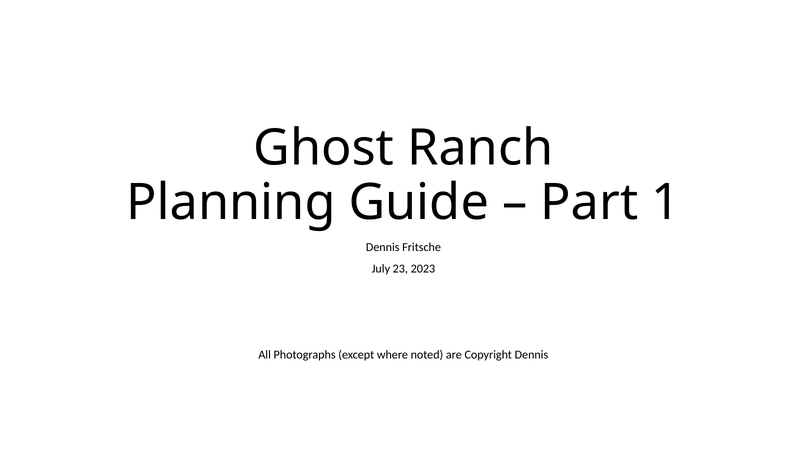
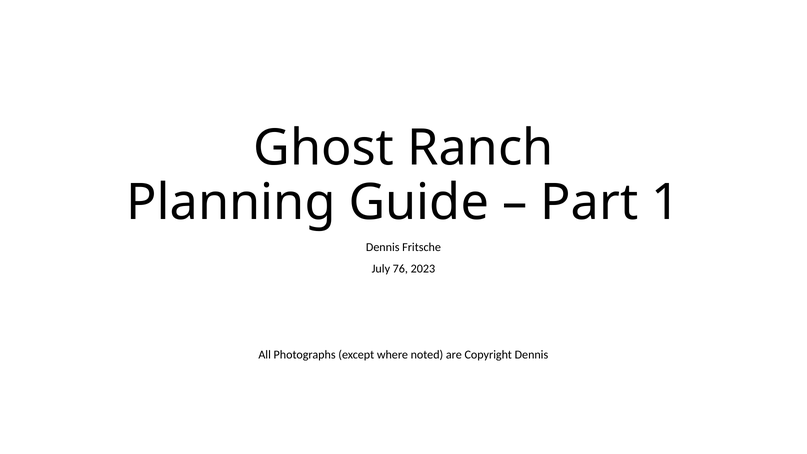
23: 23 -> 76 (400, 269)
